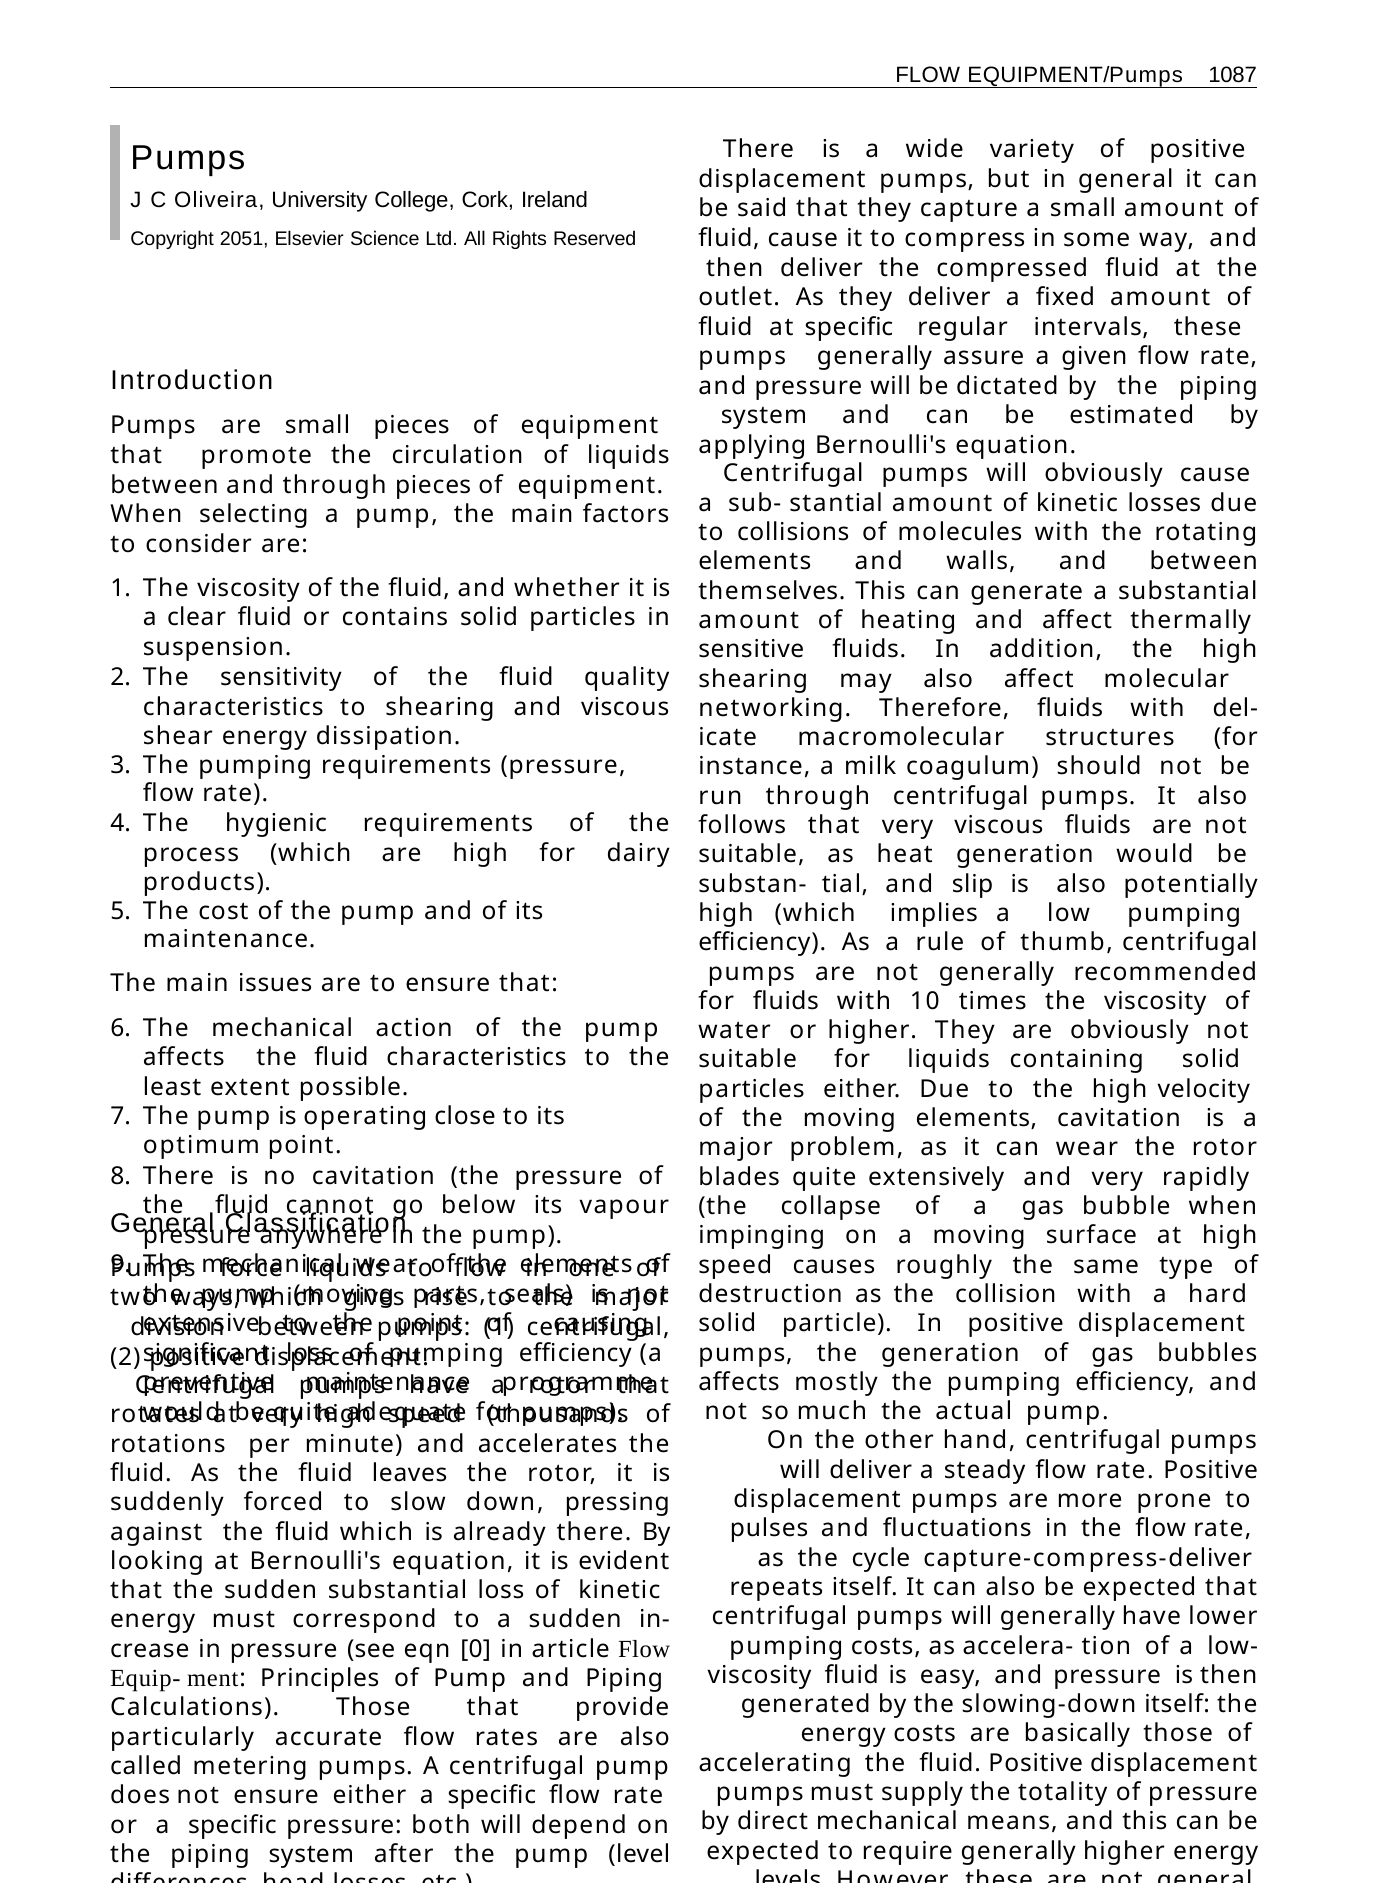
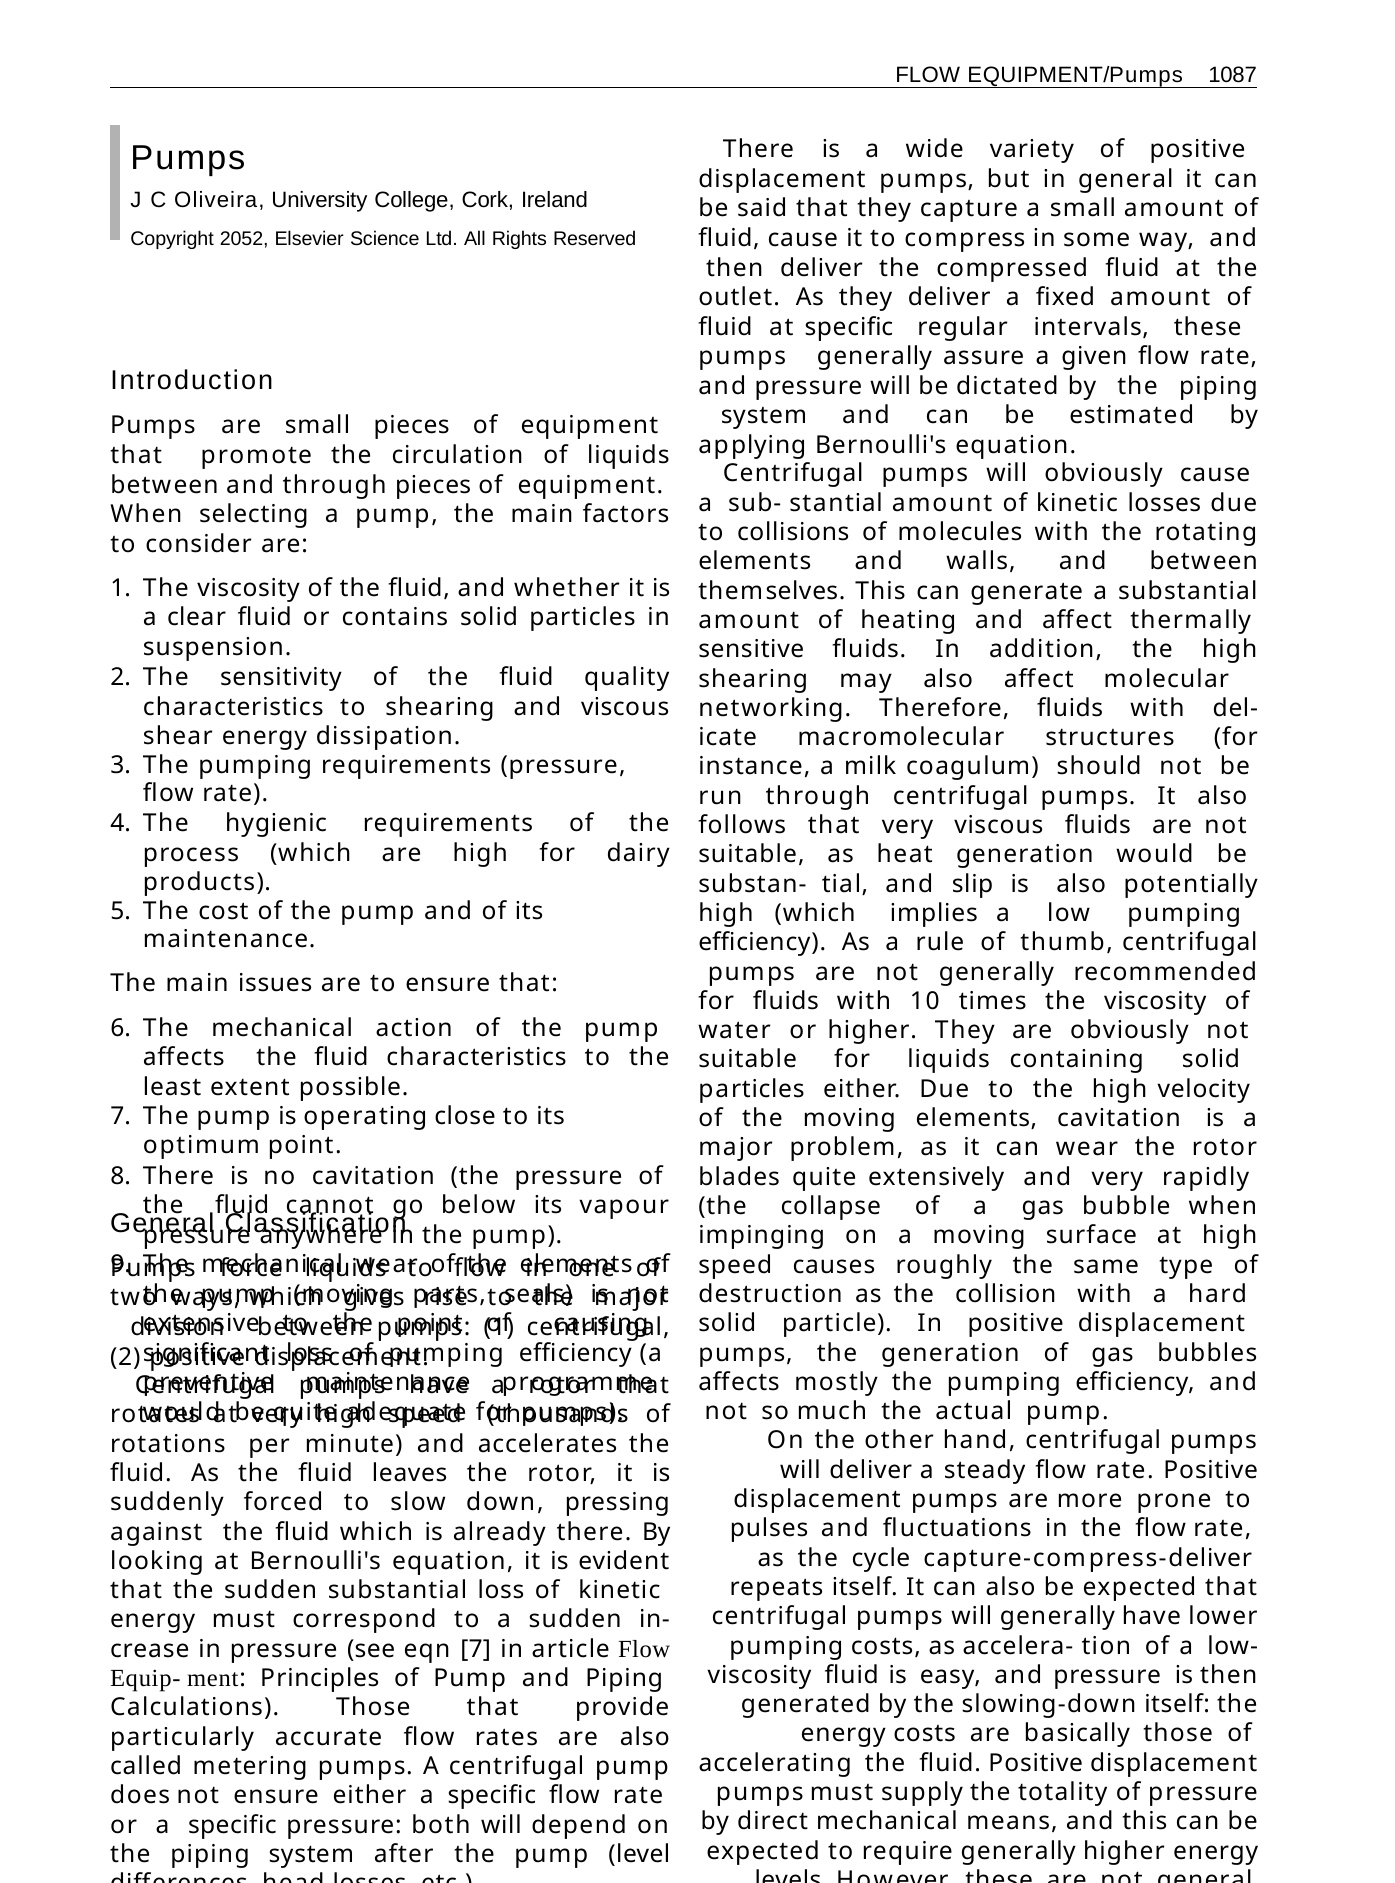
2051: 2051 -> 2052 (244, 239)
eqn 0: 0 -> 7 (476, 1648)
